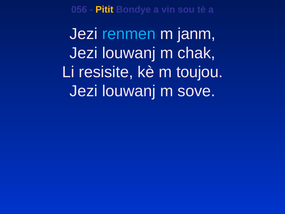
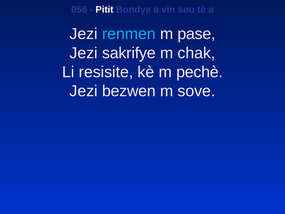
Pitit colour: yellow -> white (104, 10)
janm: janm -> pase (197, 34)
louwanj: louwanj -> sakrifye (129, 53)
toujou: toujou -> pechè (200, 72)
louwanj: louwanj -> bezwen (129, 91)
